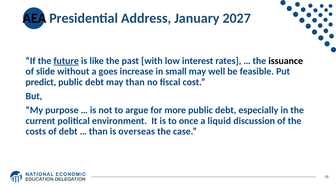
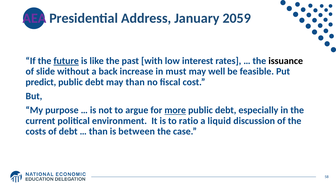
AEA colour: black -> purple (34, 18)
2027: 2027 -> 2059 (237, 18)
goes: goes -> back (108, 71)
small: small -> must (176, 71)
more underline: none -> present (175, 110)
once: once -> ratio (189, 121)
overseas: overseas -> between (137, 131)
